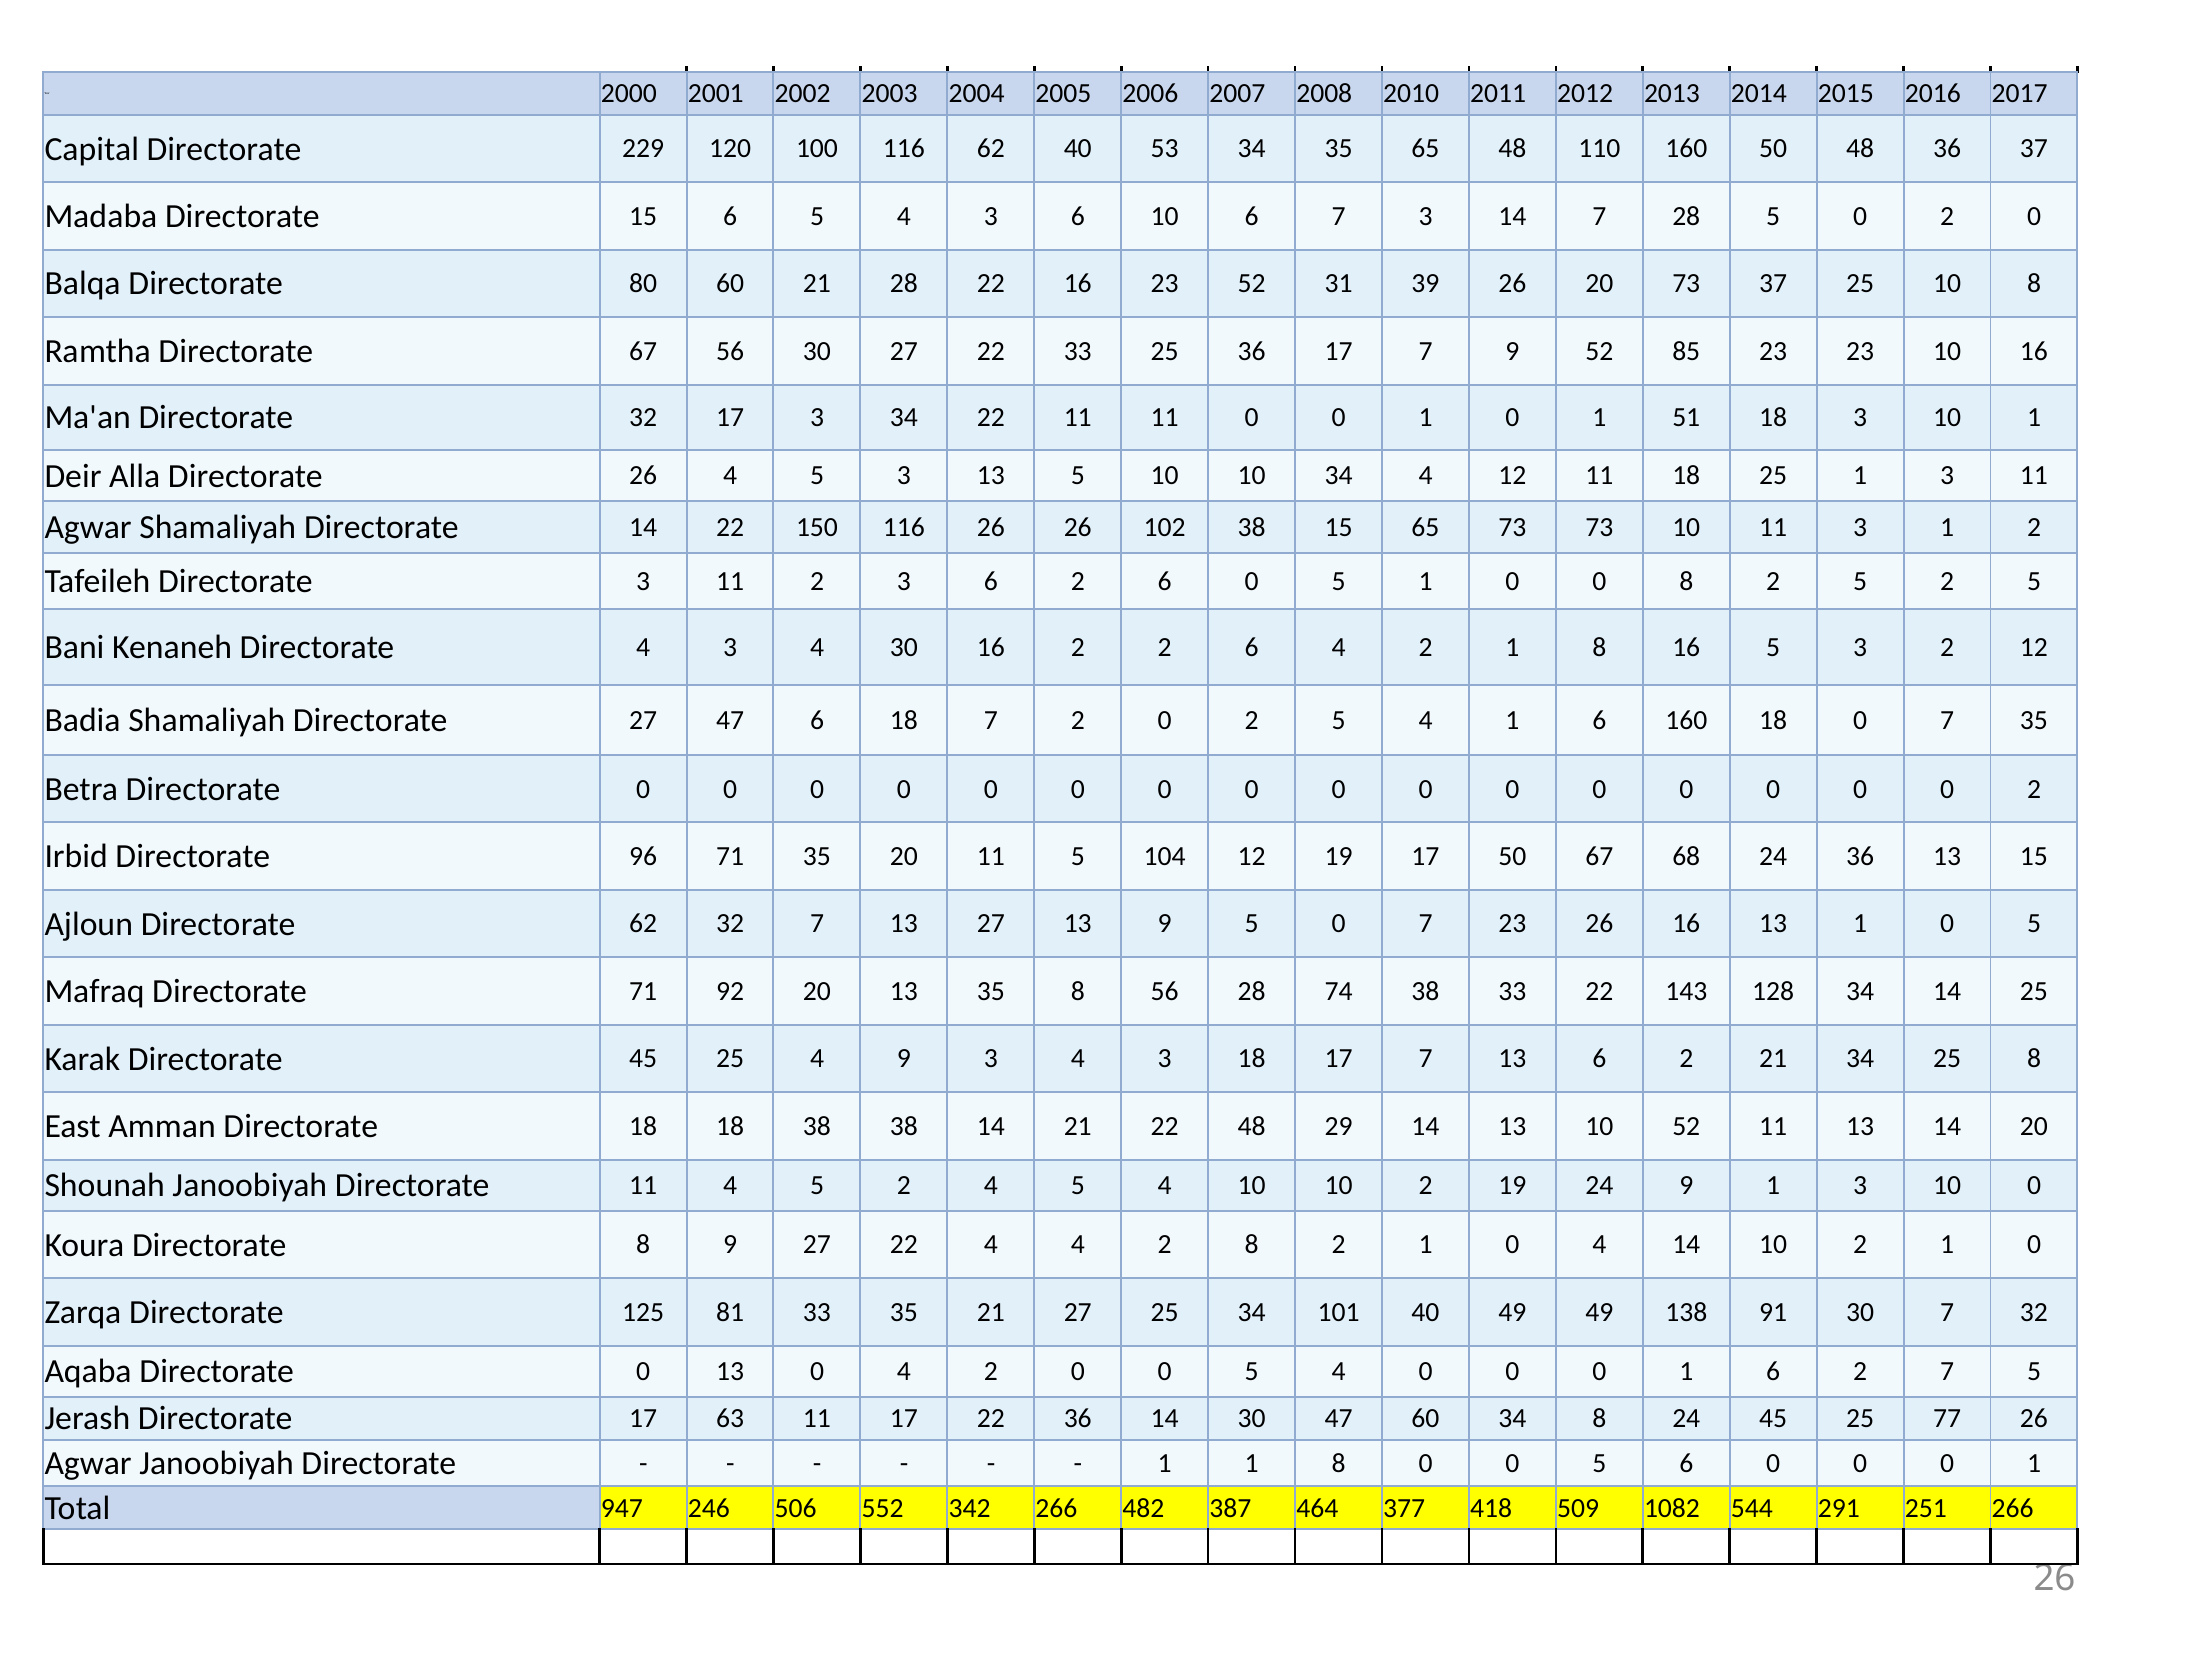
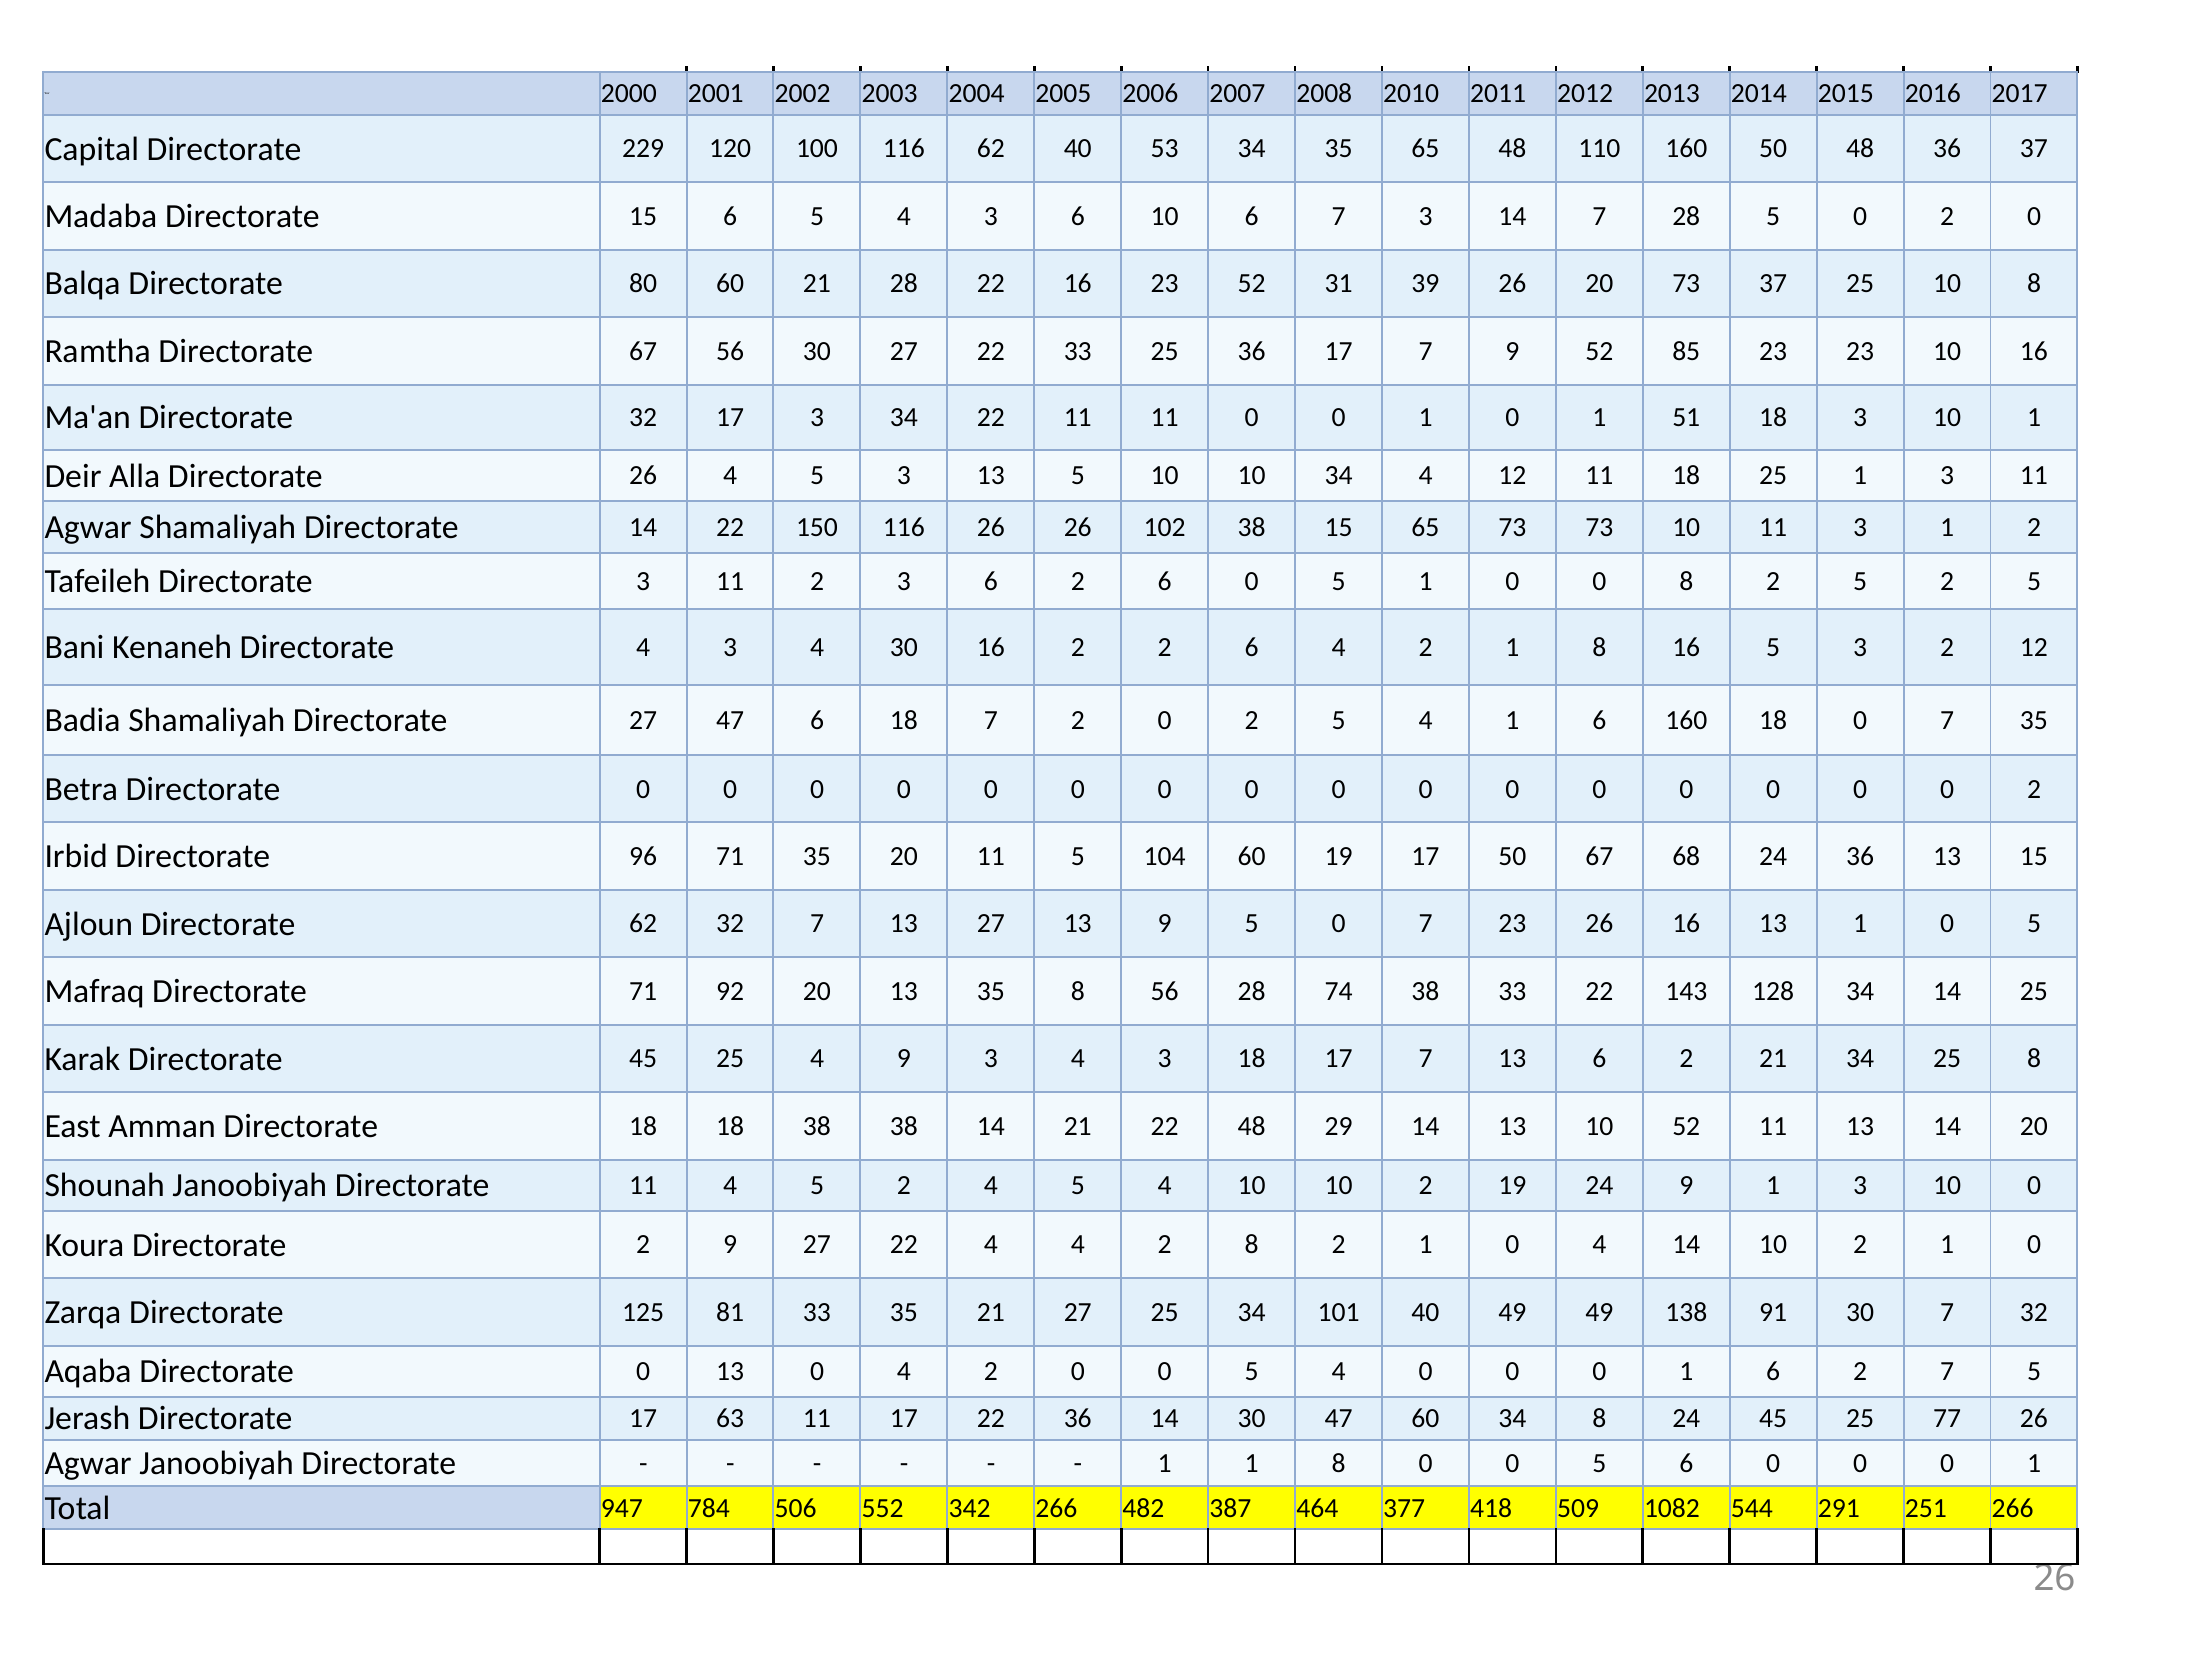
104 12: 12 -> 60 (1252, 856)
Directorate 8: 8 -> 2 (643, 1245)
246: 246 -> 784 (709, 1508)
